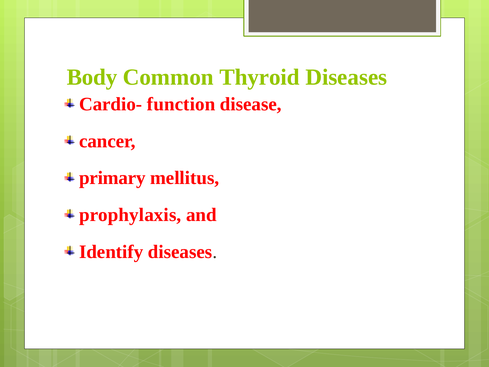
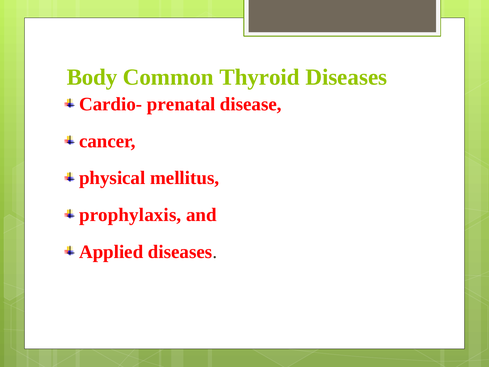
function: function -> prenatal (181, 104)
primary: primary -> physical (112, 178)
Identify: Identify -> Applied (111, 252)
